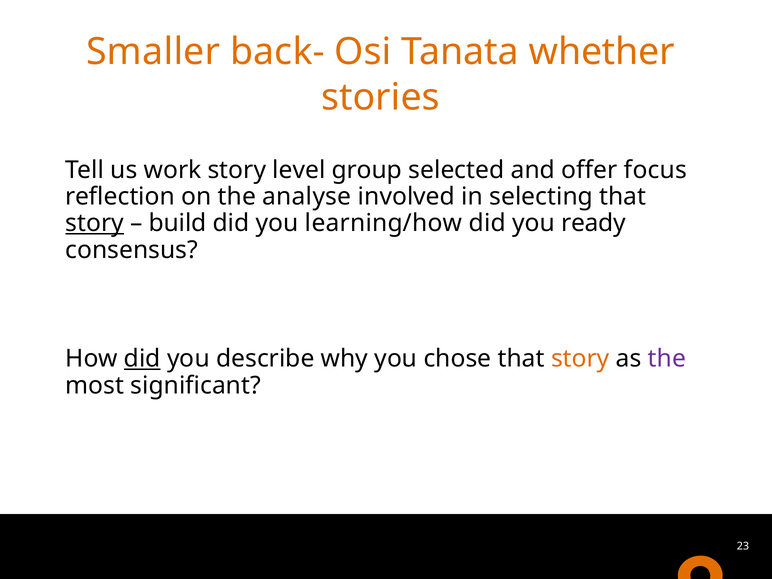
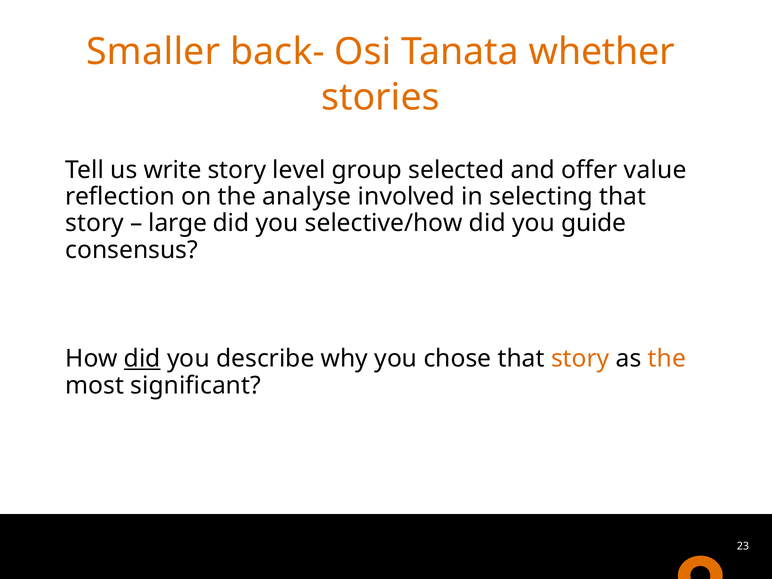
work: work -> write (173, 170)
focus: focus -> value (655, 170)
story underline: present -> none (95, 223)
build: build -> large (178, 223)
learning/how: learning/how -> selective/how (384, 223)
ready: ready -> guide (594, 223)
the colour: purple -> orange (667, 359)
